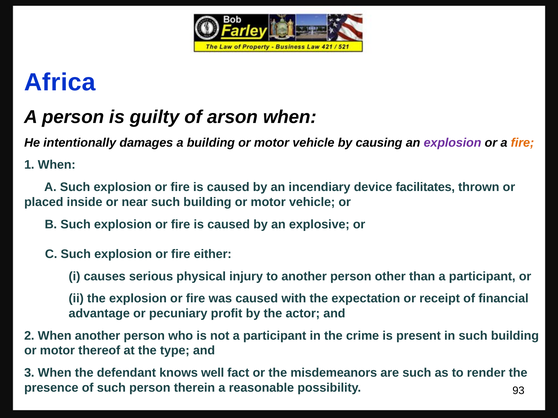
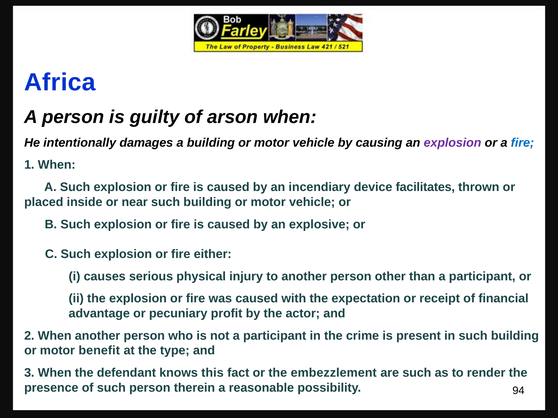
fire colour: orange -> blue (522, 143)
thereof: thereof -> benefit (99, 351)
well: well -> this (212, 373)
misdemeanors: misdemeanors -> embezzlement (334, 373)
93: 93 -> 94 (518, 391)
